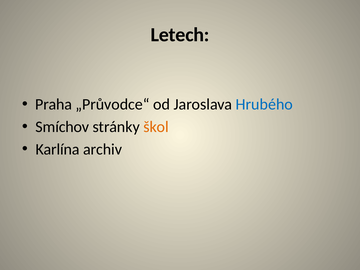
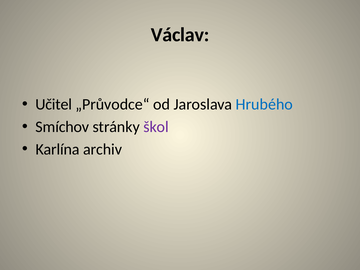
Letech: Letech -> Václav (180, 35)
Praha: Praha -> Učitel (54, 104)
škol colour: orange -> purple (156, 127)
